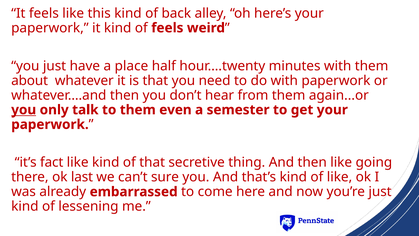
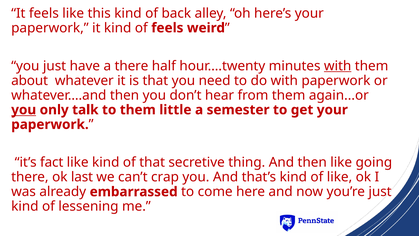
a place: place -> there (131, 66)
with underline: none -> present (338, 66)
even: even -> little (175, 110)
sure: sure -> crap (165, 177)
